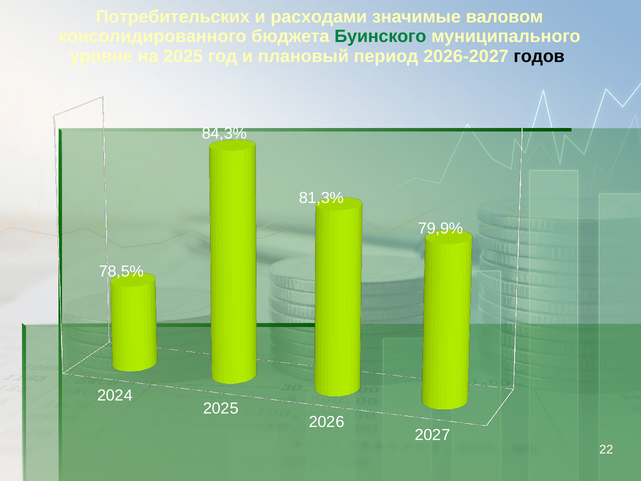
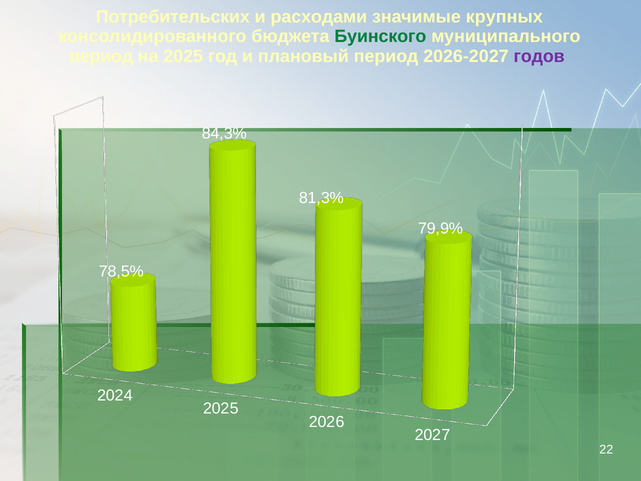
валовом: валовом -> крупных (504, 17)
уровне: уровне -> период (101, 56)
годов colour: black -> purple (539, 56)
